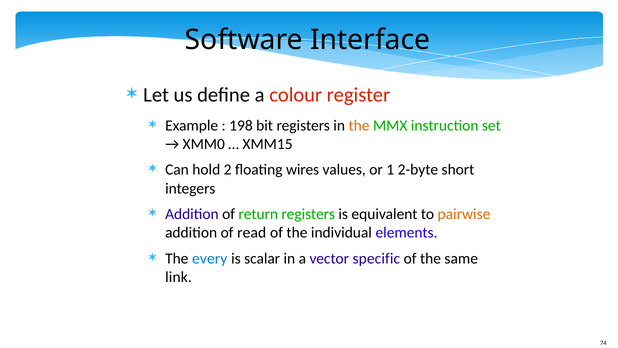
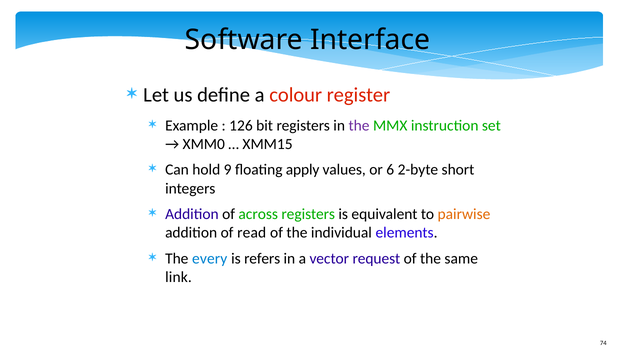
198: 198 -> 126 (241, 125)
the colour: orange -> purple (359, 125)
2: 2 -> 9 (228, 170)
wires: wires -> apply (303, 170)
1: 1 -> 6 (390, 170)
return: return -> across (258, 214)
scalar: scalar -> refers (262, 258)
specific: specific -> request (376, 258)
